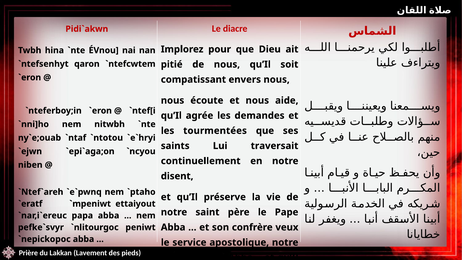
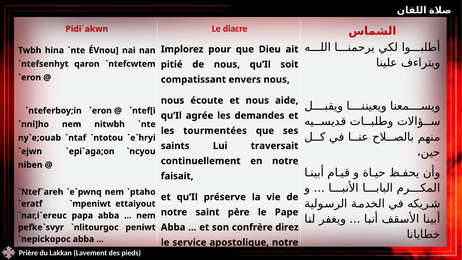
disent: disent -> faisait (177, 176)
veux: veux -> direz (287, 227)
